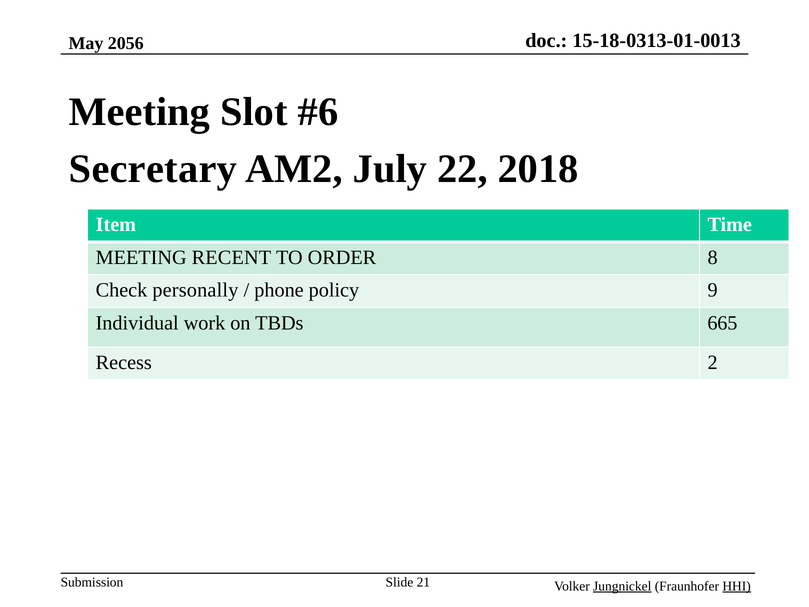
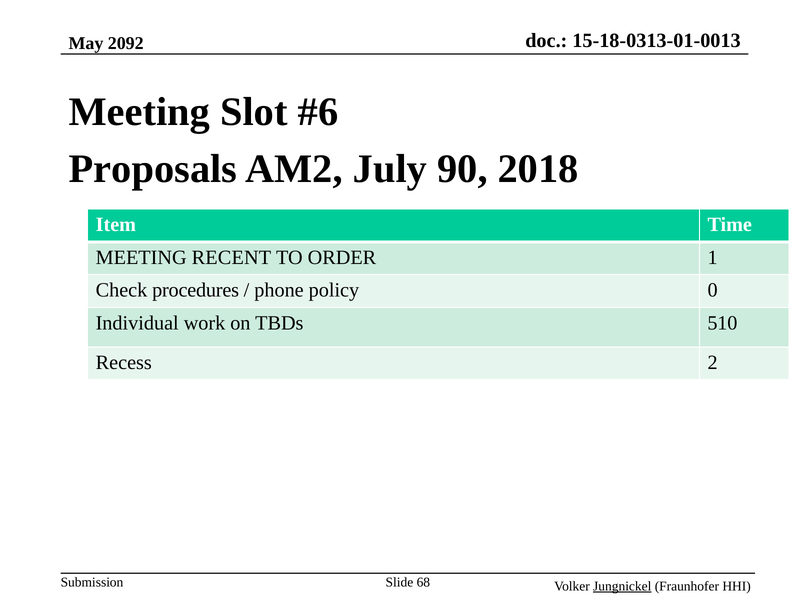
2056: 2056 -> 2092 (126, 43)
Secretary: Secretary -> Proposals (153, 169)
22: 22 -> 90 (462, 169)
8: 8 -> 1 (713, 257)
personally: personally -> procedures (196, 290)
9: 9 -> 0 (713, 290)
665: 665 -> 510 (722, 323)
21: 21 -> 68 (423, 582)
HHI underline: present -> none (737, 586)
